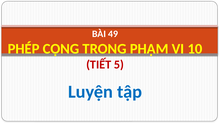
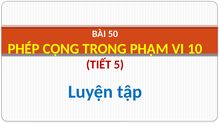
49: 49 -> 50 (113, 34)
